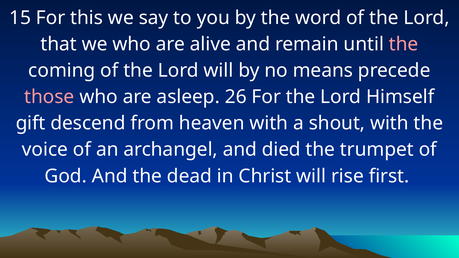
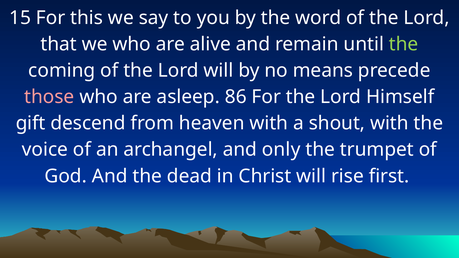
the colour: pink -> light green (404, 44)
26: 26 -> 86 (236, 97)
died: died -> only (281, 150)
